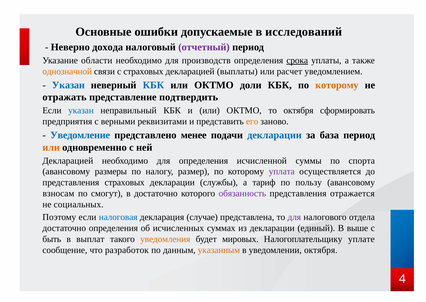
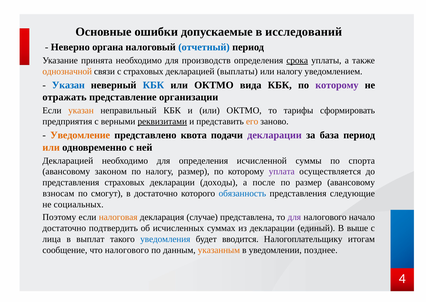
дохода: дохода -> органа (108, 47)
отчетный colour: purple -> blue (204, 47)
области: области -> принята (97, 60)
или расчет: расчет -> налогу (290, 71)
доли: доли -> вида (251, 85)
которому colour: orange -> purple (337, 85)
подтвердить: подтвердить -> организации (189, 97)
указан colour: blue -> orange (81, 110)
то октября: октября -> тарифы (298, 110)
реквизитами underline: none -> present (162, 121)
Уведомление colour: blue -> orange (80, 135)
менее: менее -> квота (194, 135)
декларации colour: blue -> purple (275, 135)
размеры: размеры -> законом (111, 171)
службы: службы -> доходы (219, 182)
тариф: тариф -> после (264, 182)
по пользу: пользу -> размер (309, 182)
обязанность colour: purple -> blue (242, 193)
отражается: отражается -> следующие (352, 193)
налоговая colour: blue -> orange (118, 217)
отдела: отдела -> начало (362, 217)
достаточно определения: определения -> подтвердить (113, 228)
быть: быть -> лица (52, 239)
уведомления colour: orange -> blue (165, 239)
мировых: мировых -> вводится (240, 239)
уплате: уплате -> итогам (361, 239)
что разработок: разработок -> налогового (127, 250)
уведомлении октября: октября -> позднее (321, 250)
